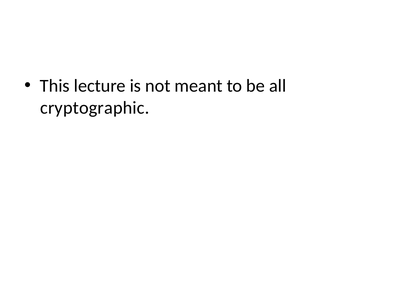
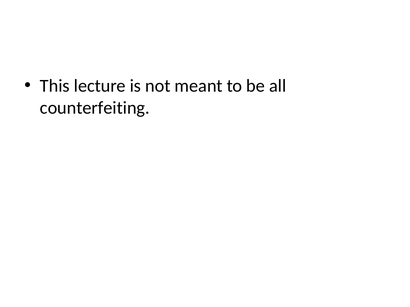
cryptographic: cryptographic -> counterfeiting (95, 108)
